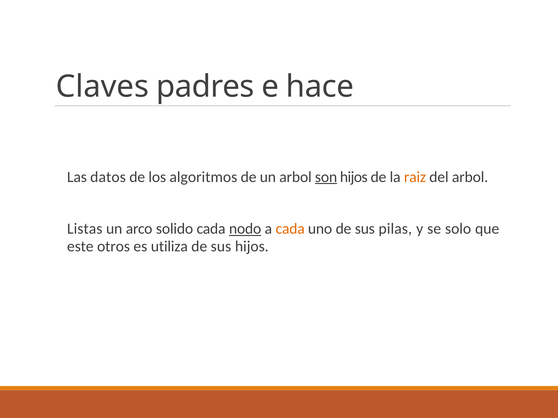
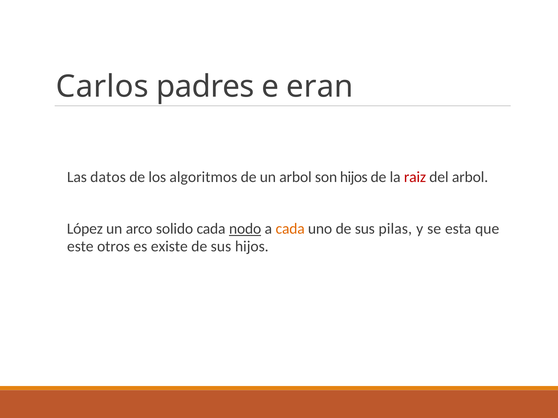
Claves: Claves -> Carlos (102, 87)
hace: hace -> eran (320, 87)
son underline: present -> none (326, 177)
raiz colour: orange -> red (415, 177)
Listas: Listas -> López (85, 229)
solo: solo -> esta (458, 229)
utiliza: utiliza -> existe (169, 247)
